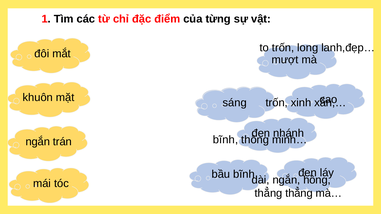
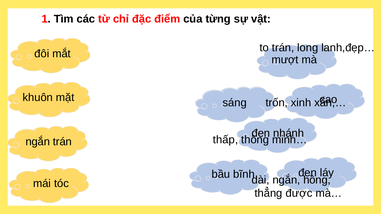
to trốn: trốn -> trán (283, 48)
bĩnh: bĩnh -> thấp (226, 140)
thẳng thẳng: thẳng -> được (299, 194)
